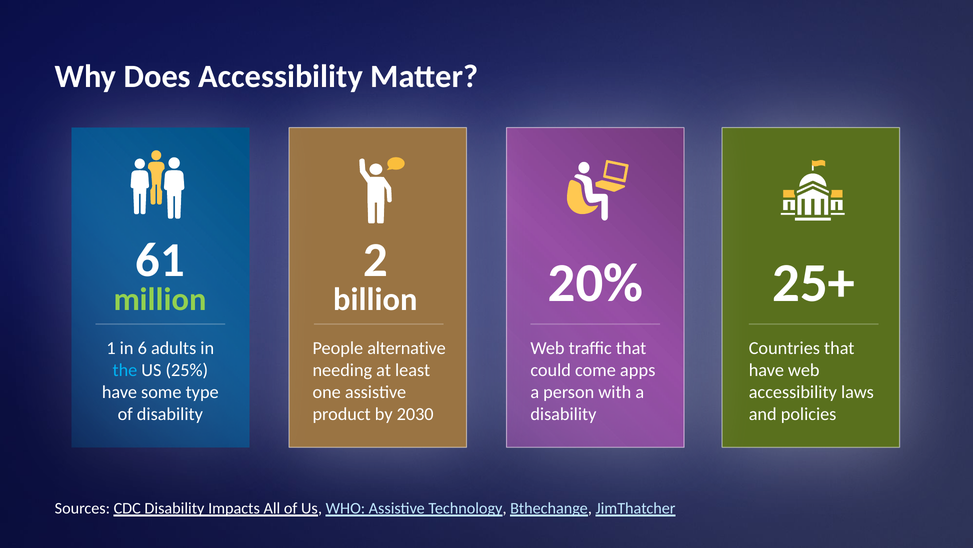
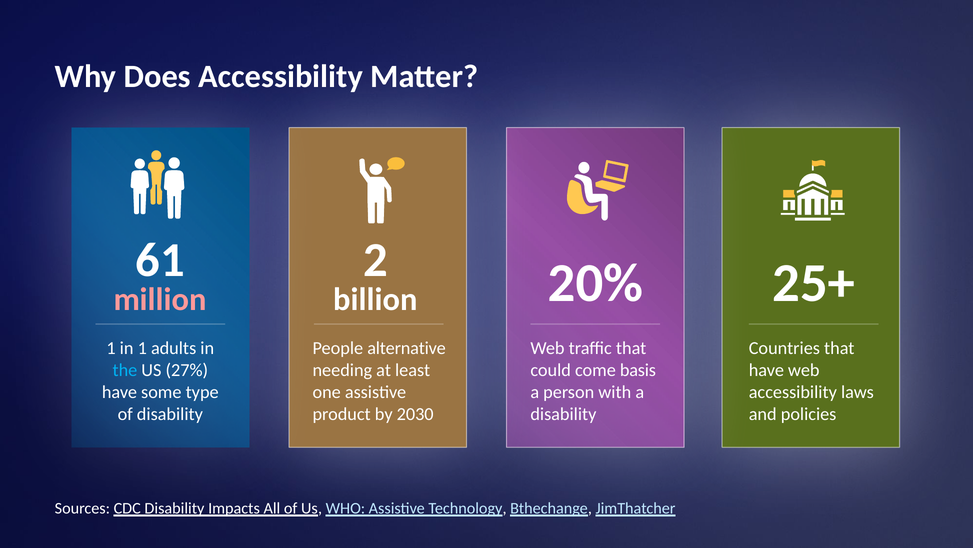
million colour: light green -> pink (160, 299)
in 6: 6 -> 1 (142, 348)
25%: 25% -> 27% (187, 370)
apps: apps -> basis (638, 370)
